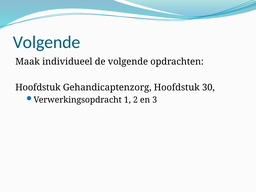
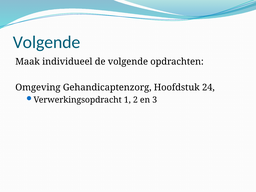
Hoofdstuk: Hoofdstuk -> Omgeving (38, 87)
30: 30 -> 24 (208, 87)
